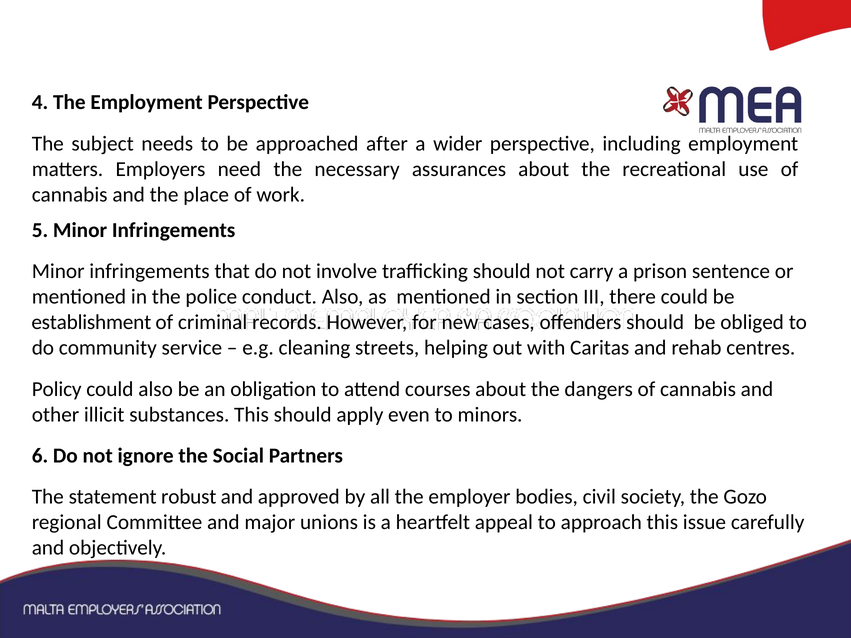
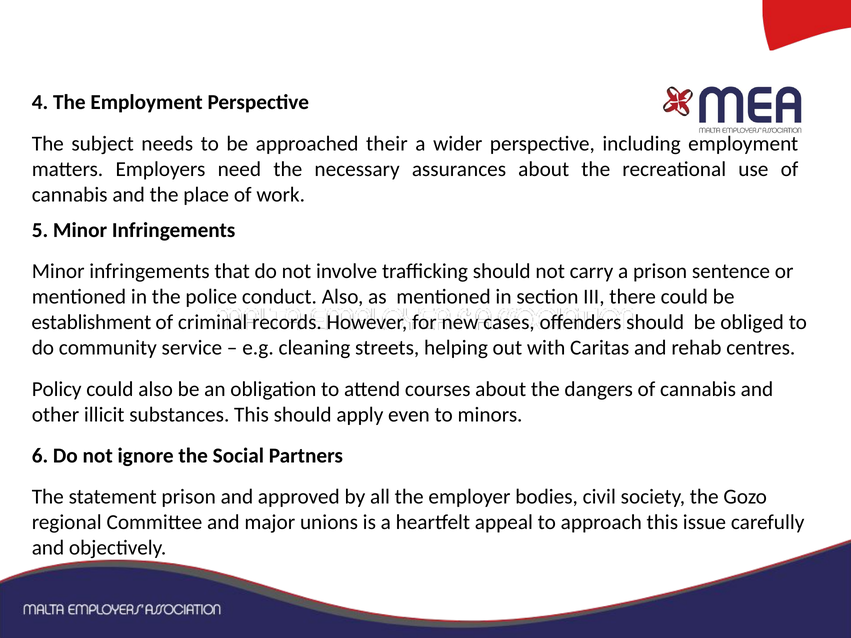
after: after -> their (387, 144)
statement robust: robust -> prison (189, 497)
